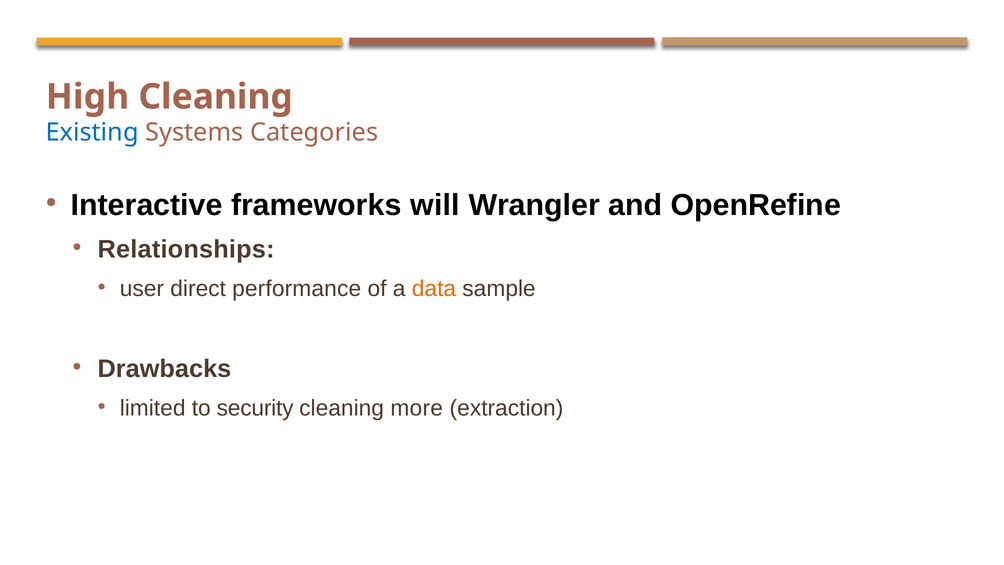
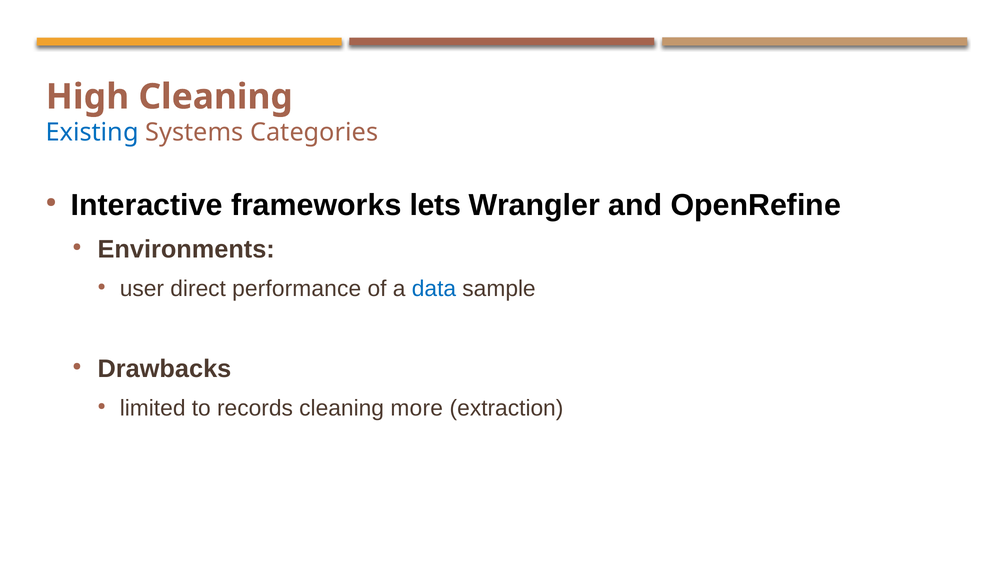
will: will -> lets (435, 205)
Relationships: Relationships -> Environments (186, 249)
data colour: orange -> blue (434, 289)
security: security -> records (255, 408)
